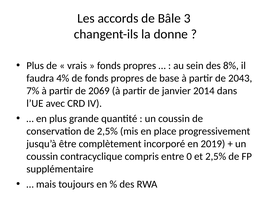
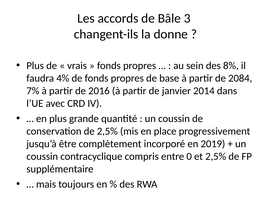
2043: 2043 -> 2084 (240, 78)
2069: 2069 -> 2016 (99, 91)
